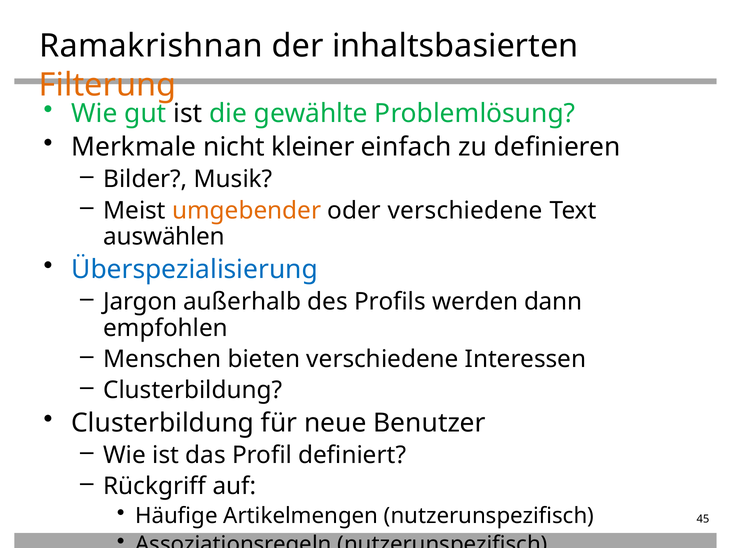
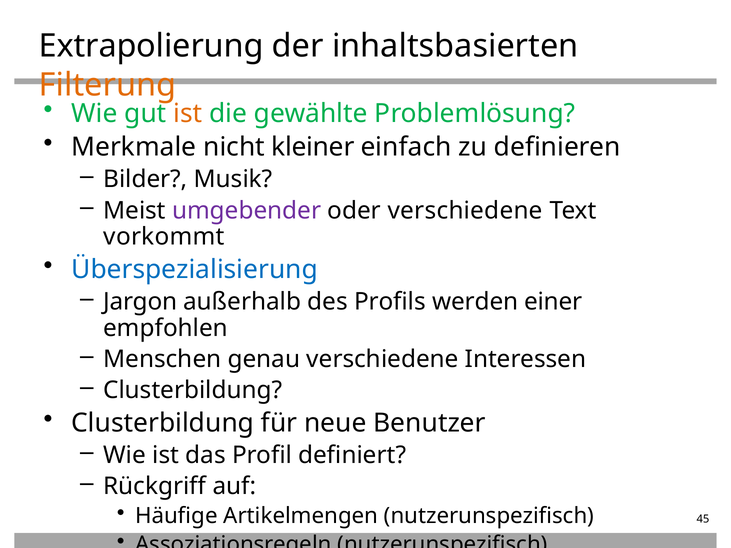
Ramakrishnan: Ramakrishnan -> Extrapolierung (151, 46)
ist colour: black -> orange (188, 113)
umgebender colour: orange -> purple (247, 211)
auswählen: auswählen -> vorkommt (164, 237)
dann: dann -> einer (553, 302)
bieten: bieten -> genau (264, 359)
